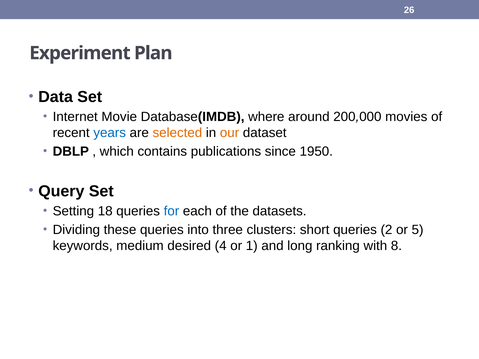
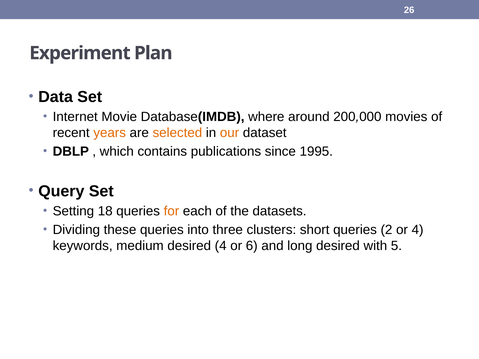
years colour: blue -> orange (110, 133)
1950: 1950 -> 1995 (316, 152)
for colour: blue -> orange (171, 211)
or 5: 5 -> 4 (418, 230)
1: 1 -> 6 (252, 246)
long ranking: ranking -> desired (338, 246)
8: 8 -> 5 (396, 246)
